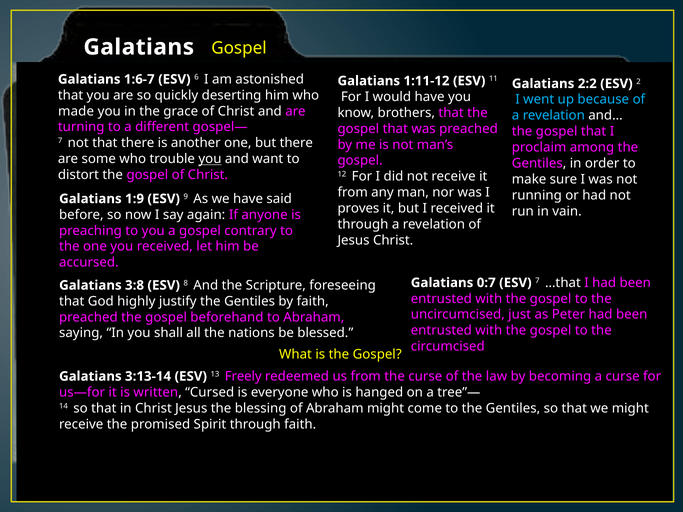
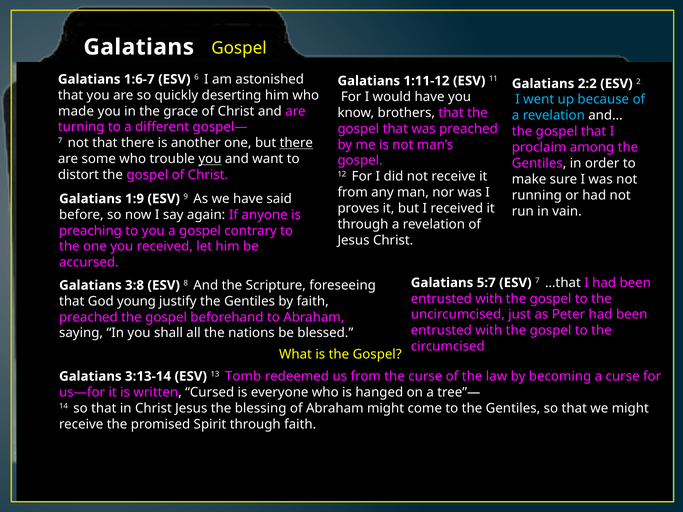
there underline: none -> present (296, 143)
0:7: 0:7 -> 5:7 (486, 283)
highly: highly -> young (136, 301)
Freely: Freely -> Tomb (243, 377)
